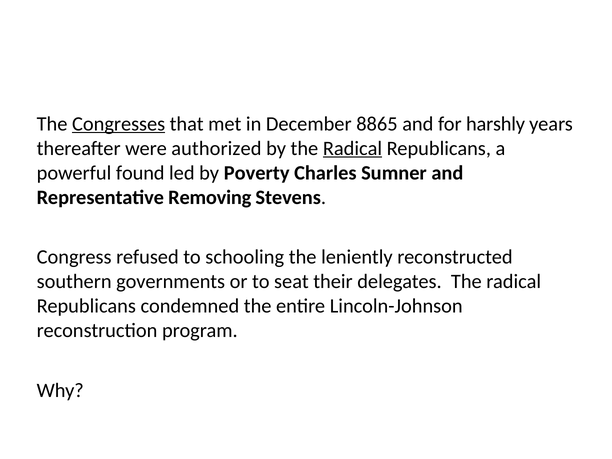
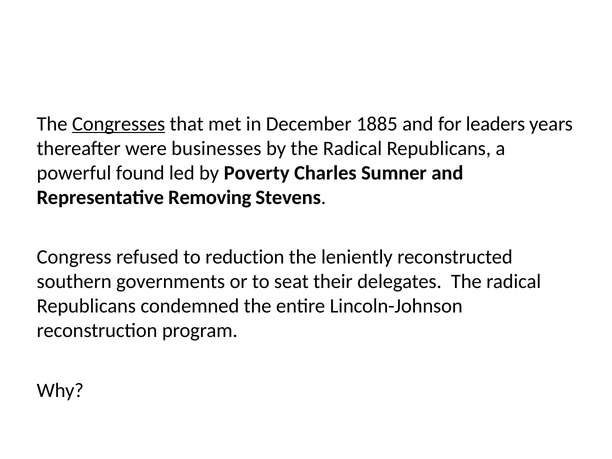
8865: 8865 -> 1885 (377, 124)
harshly: harshly -> leaders (496, 124)
authorized: authorized -> businesses (216, 148)
Radical underline: present -> none (352, 148)
schooling: schooling -> reduction (245, 257)
